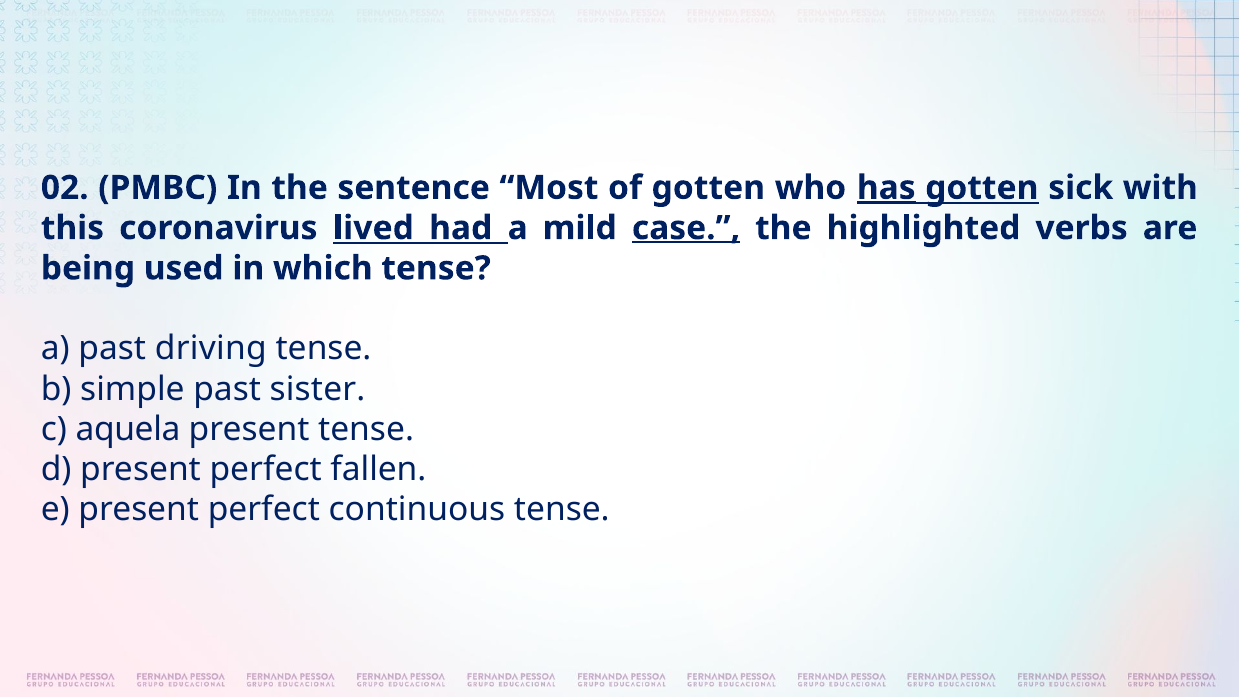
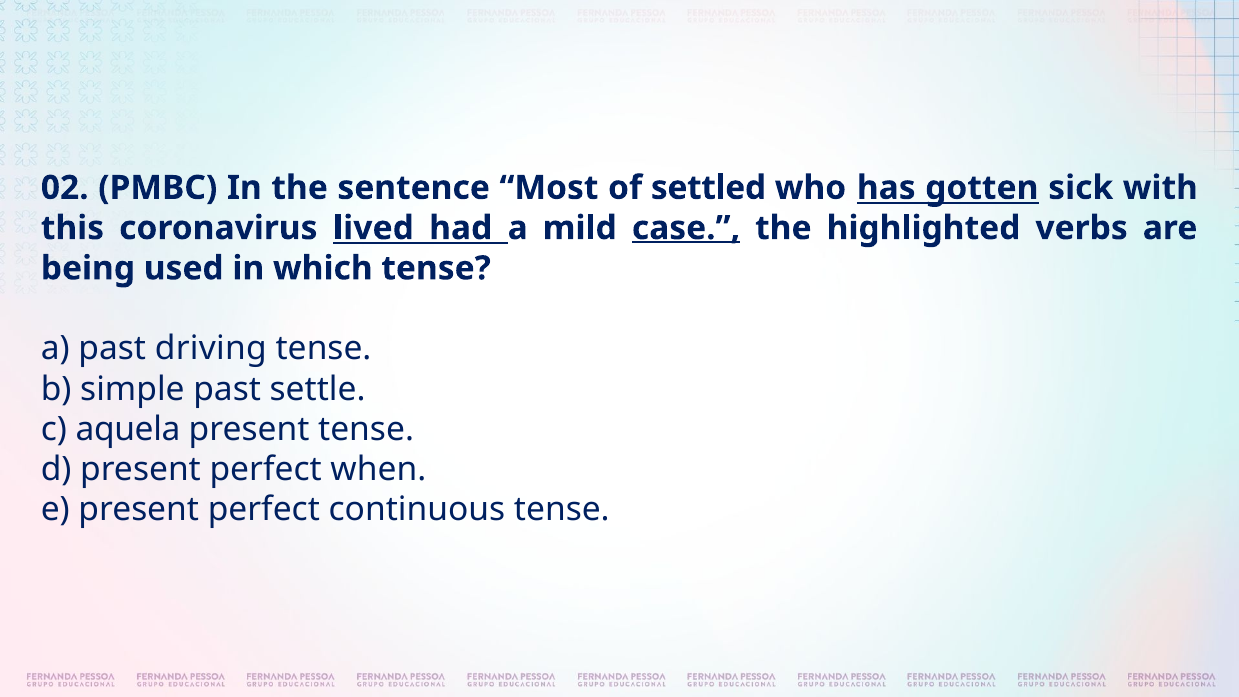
of gotten: gotten -> settled (709, 188)
has underline: present -> none (886, 188)
sister: sister -> settle (318, 389)
fallen: fallen -> when (378, 470)
